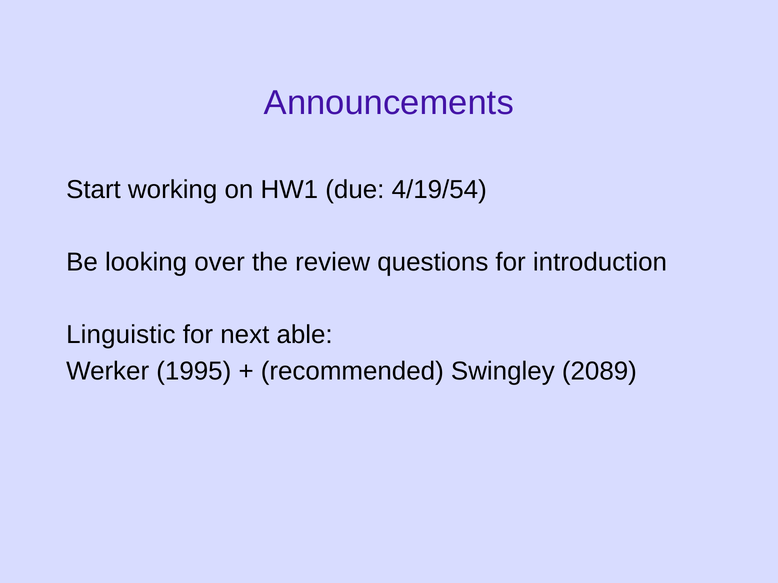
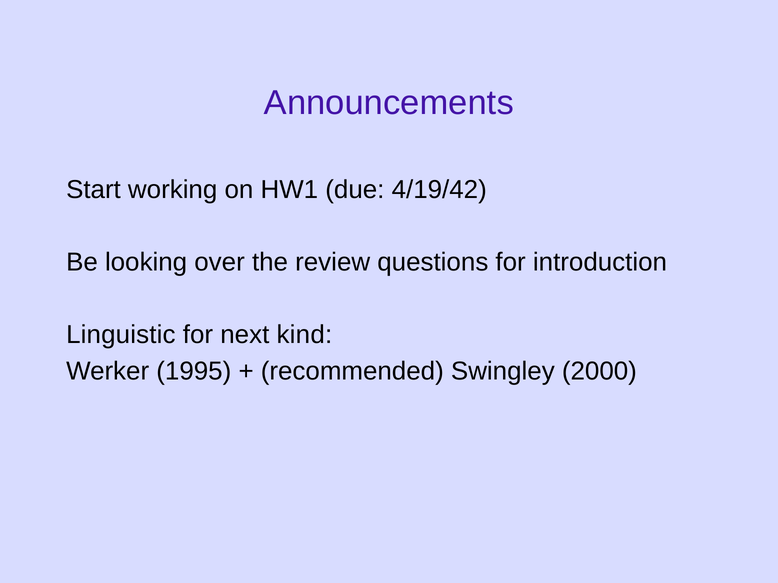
4/19/54: 4/19/54 -> 4/19/42 (439, 190)
able: able -> kind (304, 335)
2089: 2089 -> 2000 (599, 371)
